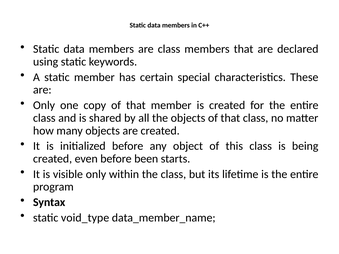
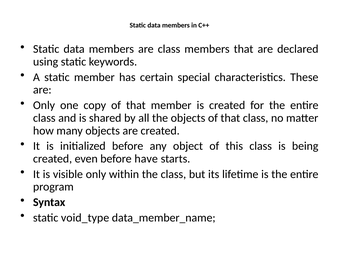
been: been -> have (146, 159)
